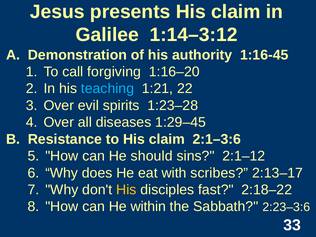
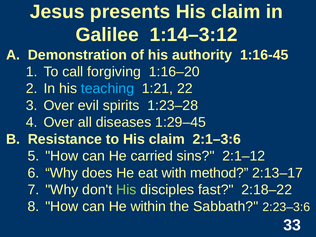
should: should -> carried (152, 156)
scribes: scribes -> method (219, 173)
His colour: yellow -> light green (126, 190)
